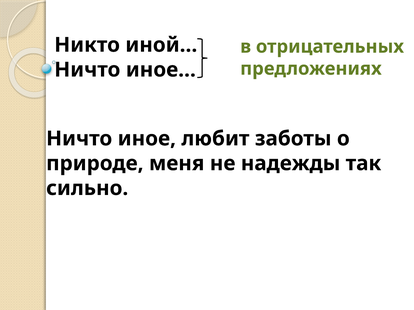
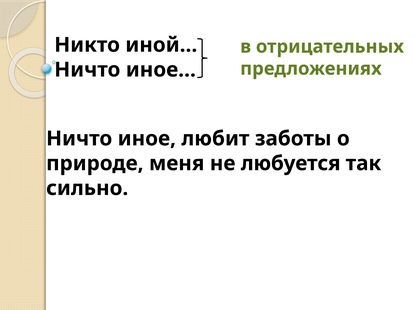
надежды: надежды -> любуется (291, 164)
